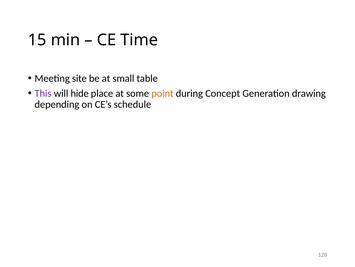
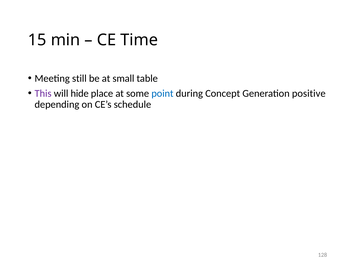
site: site -> still (79, 78)
point colour: orange -> blue (162, 93)
drawing: drawing -> positive (309, 93)
